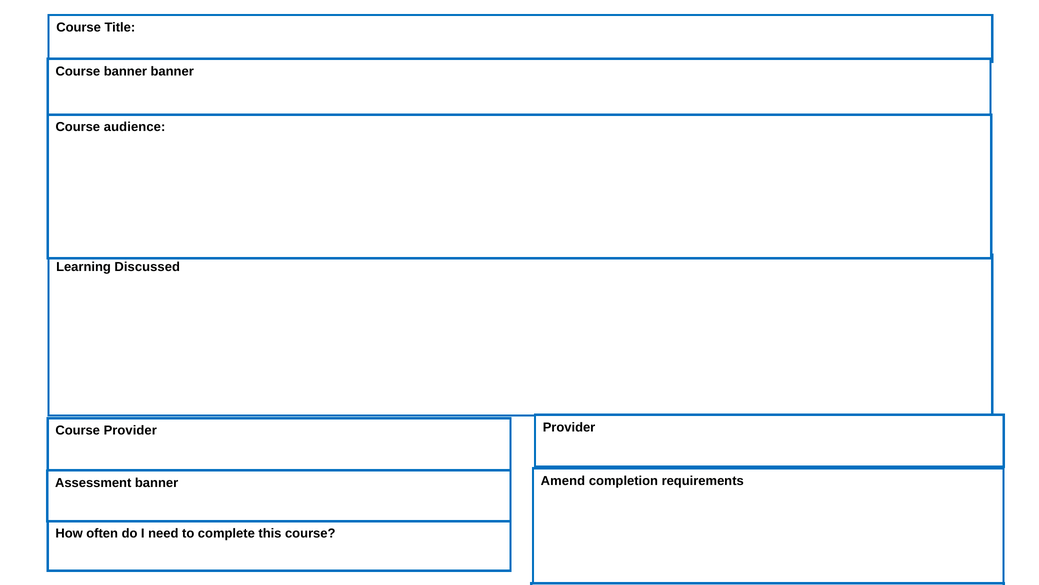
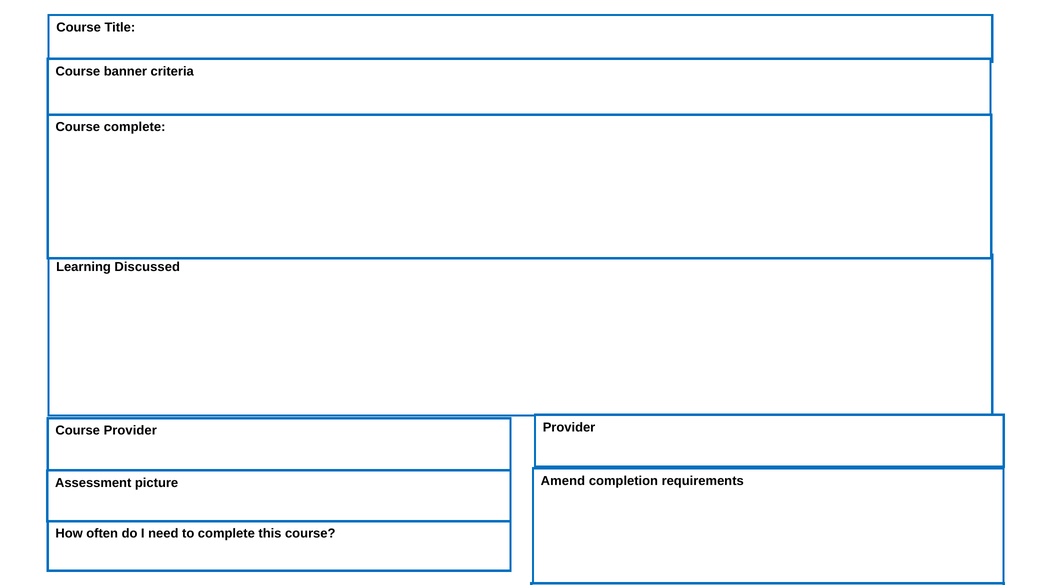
banner banner: banner -> criteria (172, 71)
Course audience: audience -> complete (135, 127)
Assessment banner: banner -> picture (157, 483)
